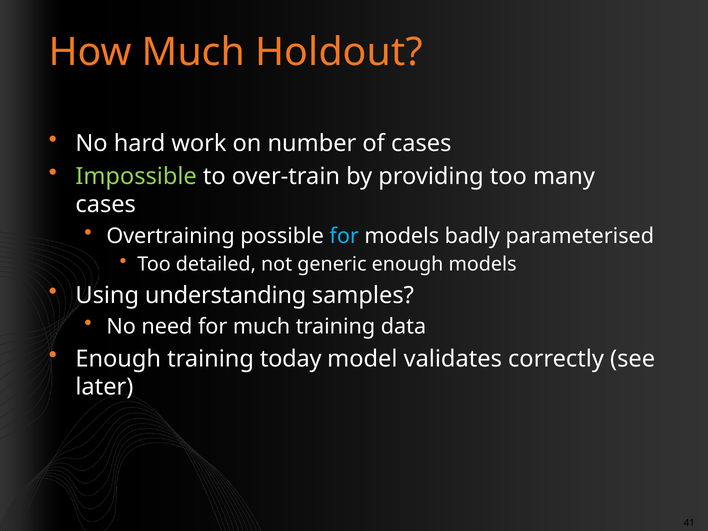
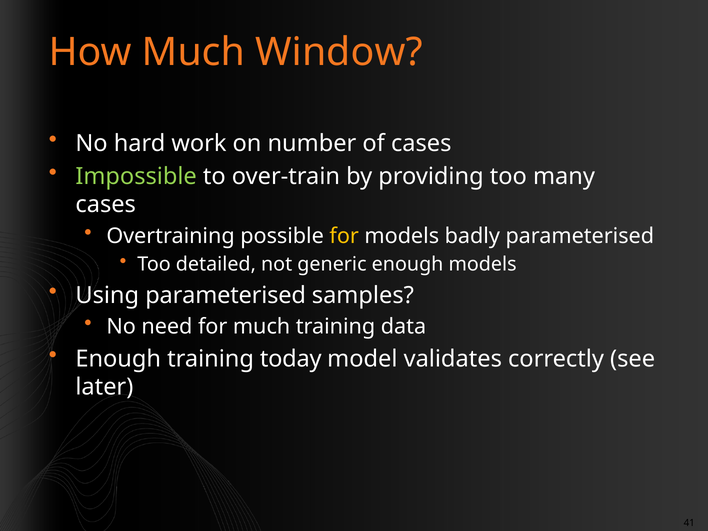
Holdout: Holdout -> Window (339, 52)
for colour: light blue -> yellow (344, 236)
Using understanding: understanding -> parameterised (226, 295)
